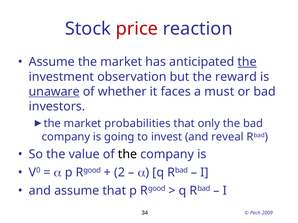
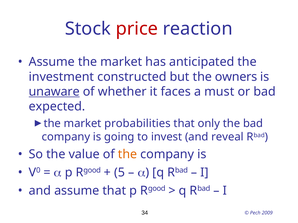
the underline: present -> none (247, 62)
observation: observation -> constructed (132, 77)
reward: reward -> owners (236, 77)
investors: investors -> expected (57, 107)
the colour: black -> orange (128, 155)
2: 2 -> 5 (120, 173)
